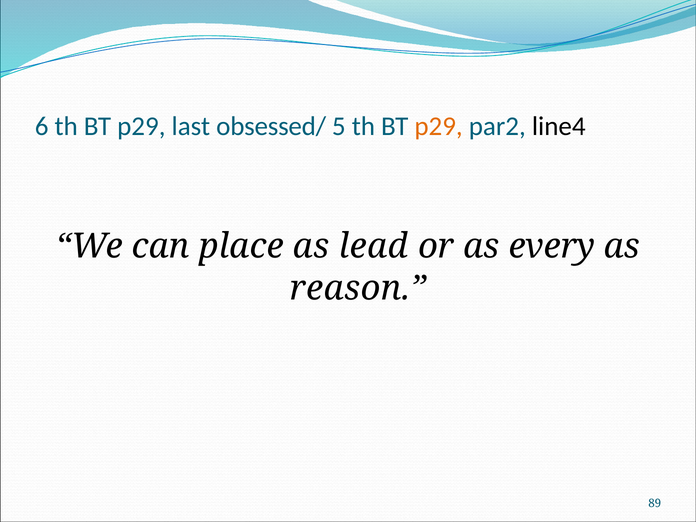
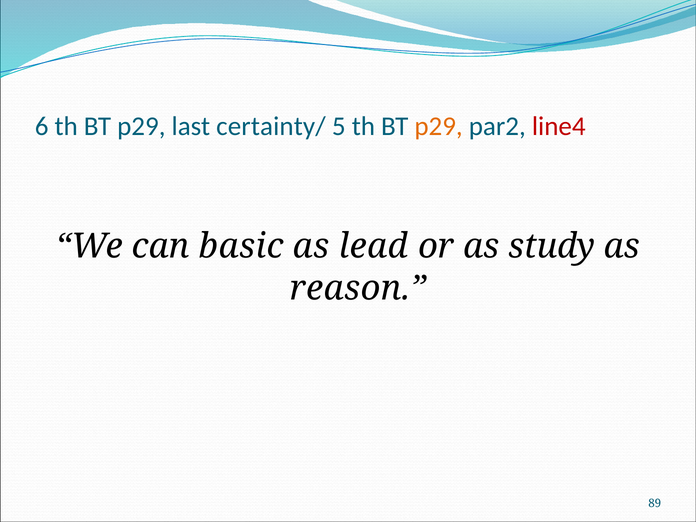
obsessed/: obsessed/ -> certainty/ (271, 126)
line4 colour: black -> red (559, 126)
place: place -> basic (241, 246)
every: every -> study (552, 246)
